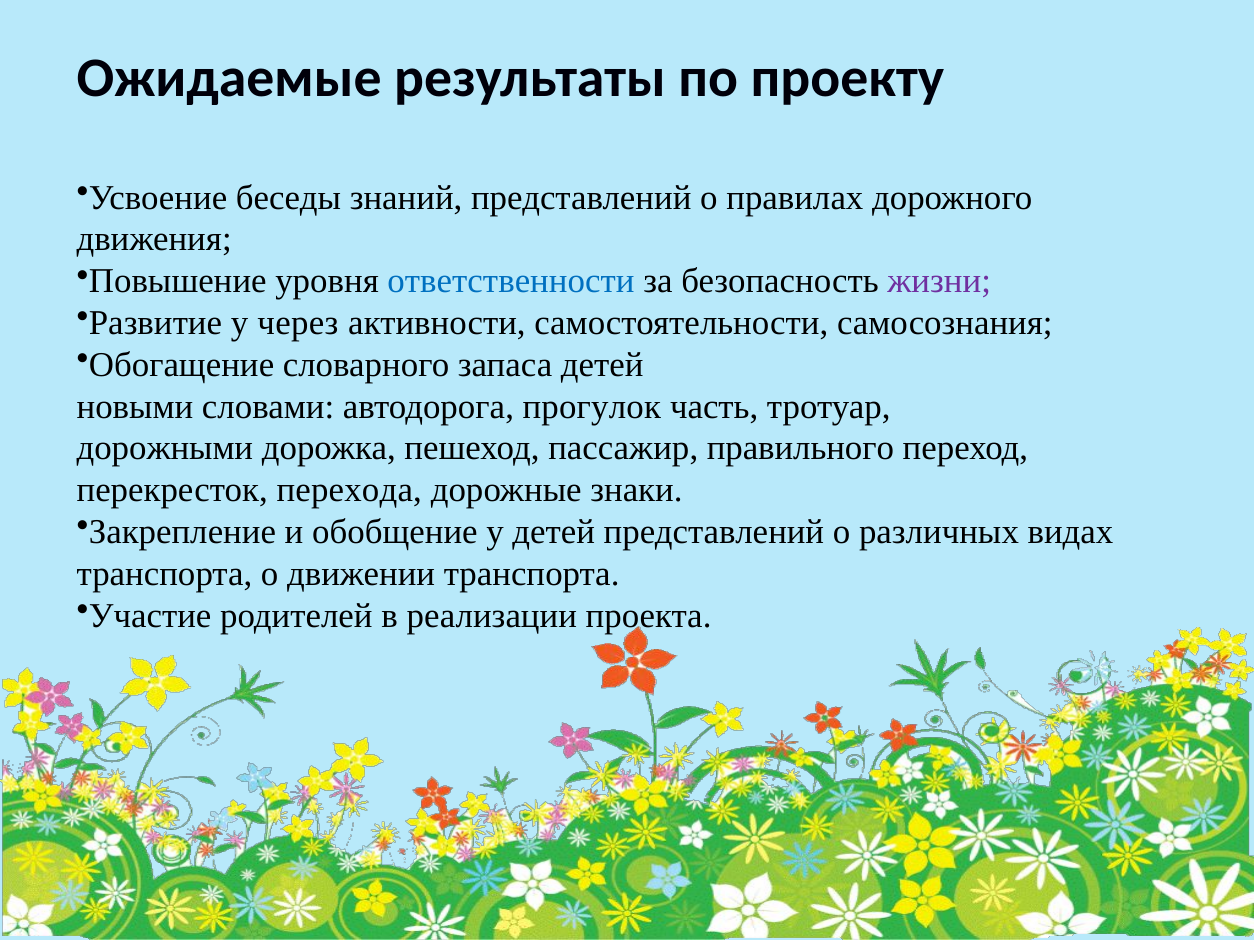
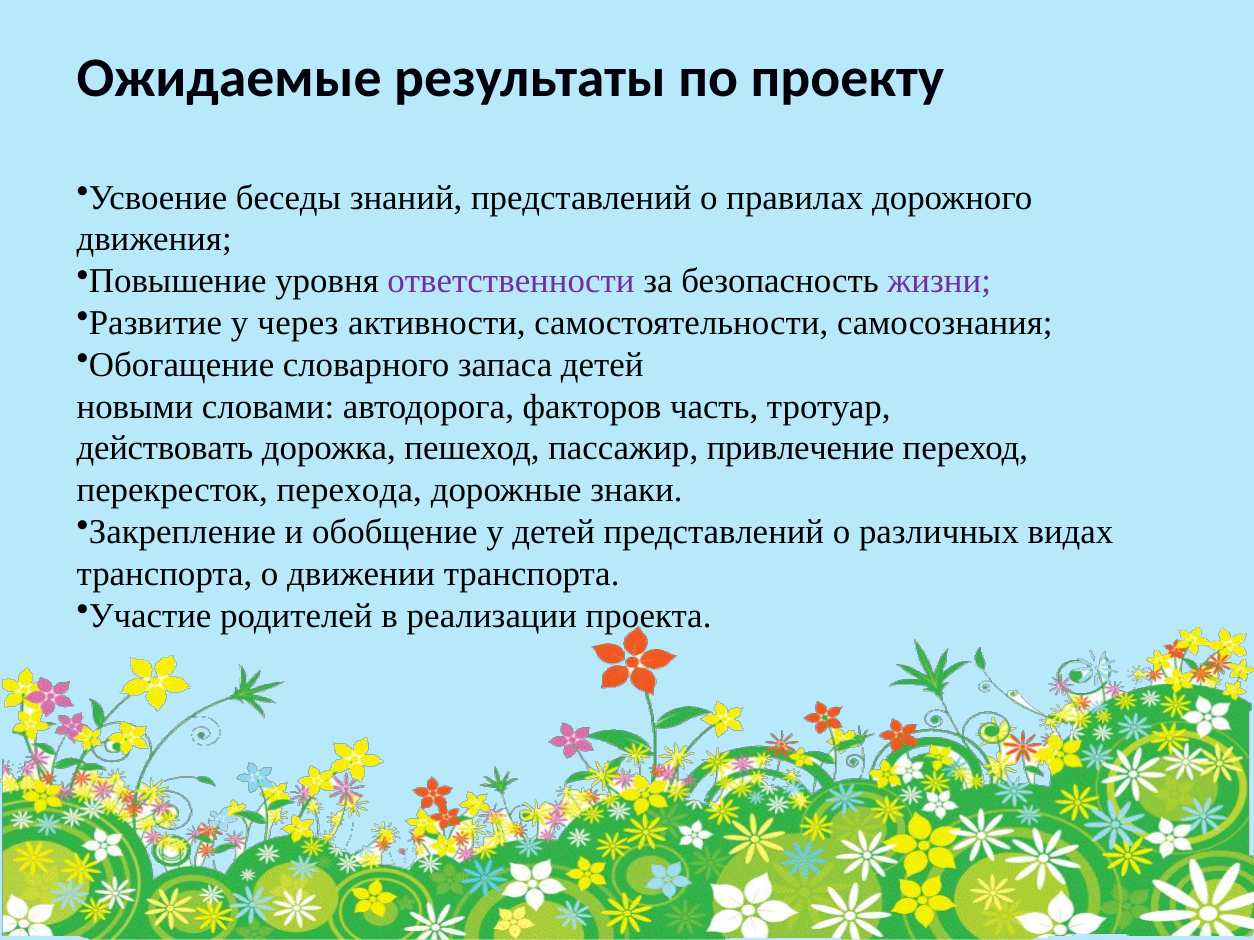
ответственности colour: blue -> purple (511, 281)
прогулок: прогулок -> факторов (592, 407)
дорожными: дорожными -> действовать (165, 449)
правильного: правильного -> привлечение (801, 449)
